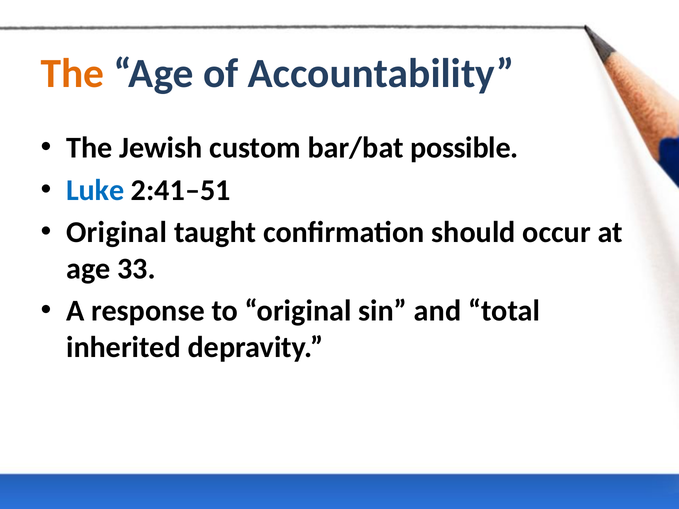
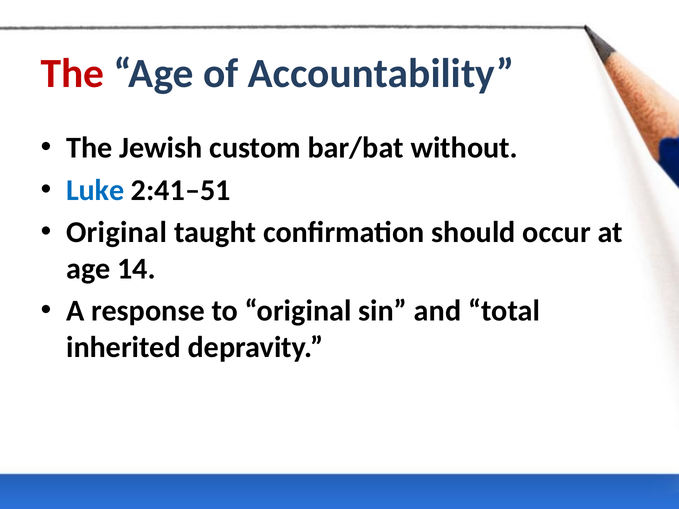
The colour: orange -> red (73, 74)
possible: possible -> without (464, 148)
33: 33 -> 14 (136, 269)
